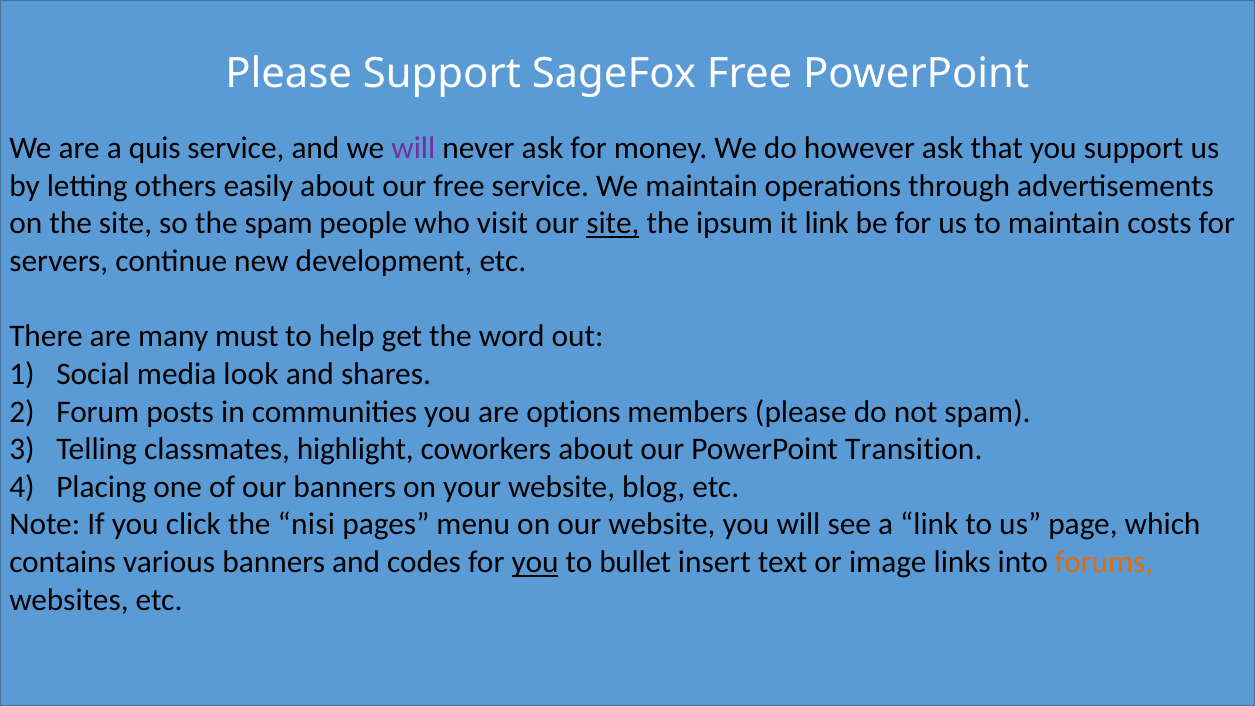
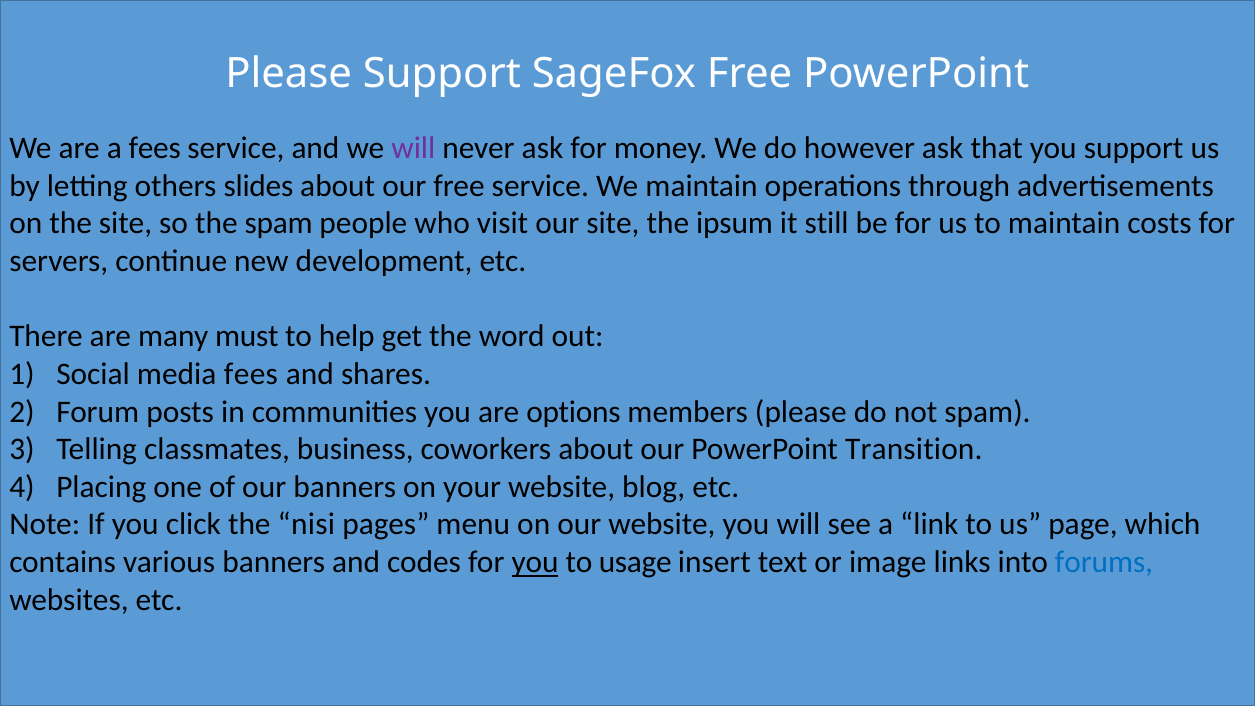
a quis: quis -> fees (155, 148)
easily: easily -> slides (258, 186)
site underline: present -> none (613, 223)
it link: link -> still (827, 223)
media look: look -> fees (251, 374)
highlight: highlight -> business (355, 449)
bullet: bullet -> usage (635, 562)
forums colour: orange -> blue (1104, 562)
